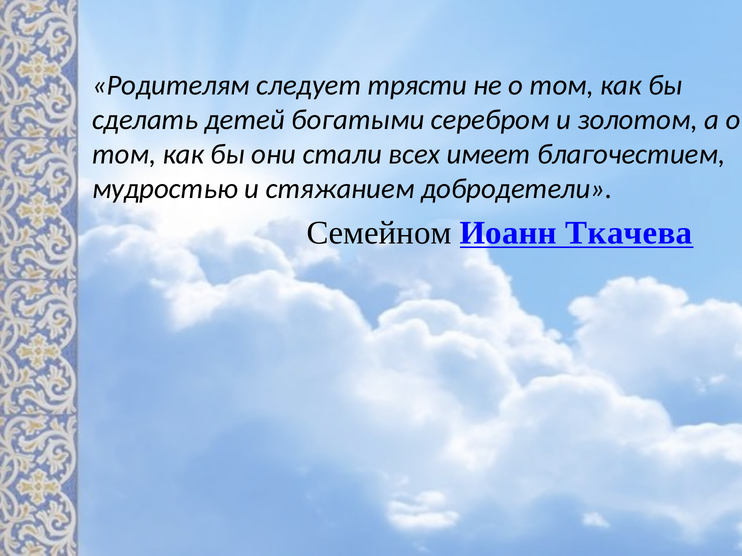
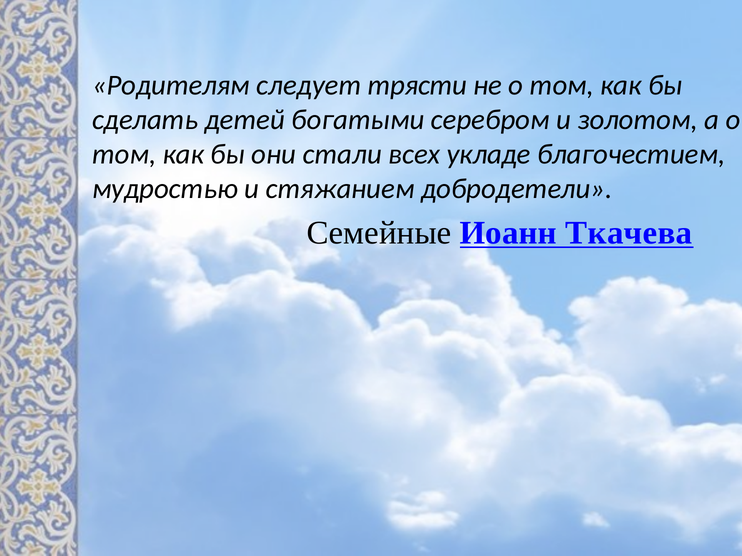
имеет: имеет -> укладе (489, 154)
Семейном: Семейном -> Семейные (379, 233)
